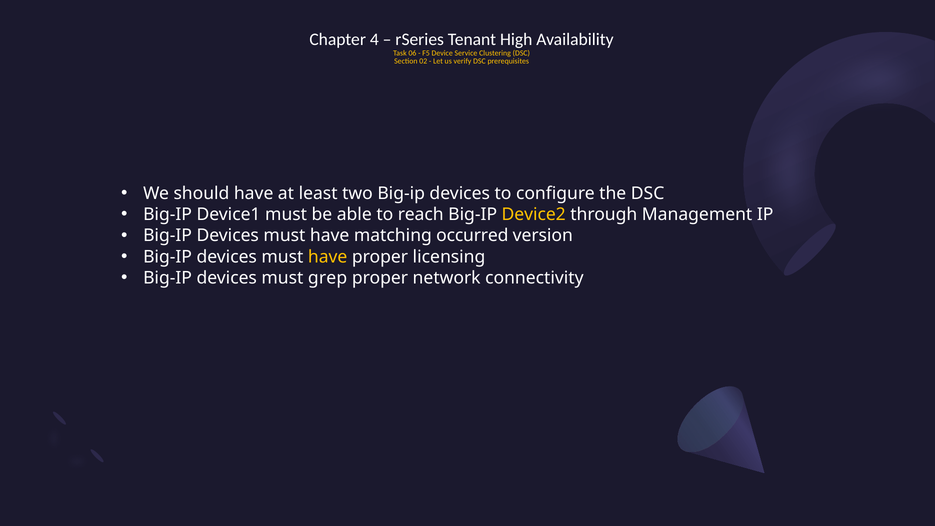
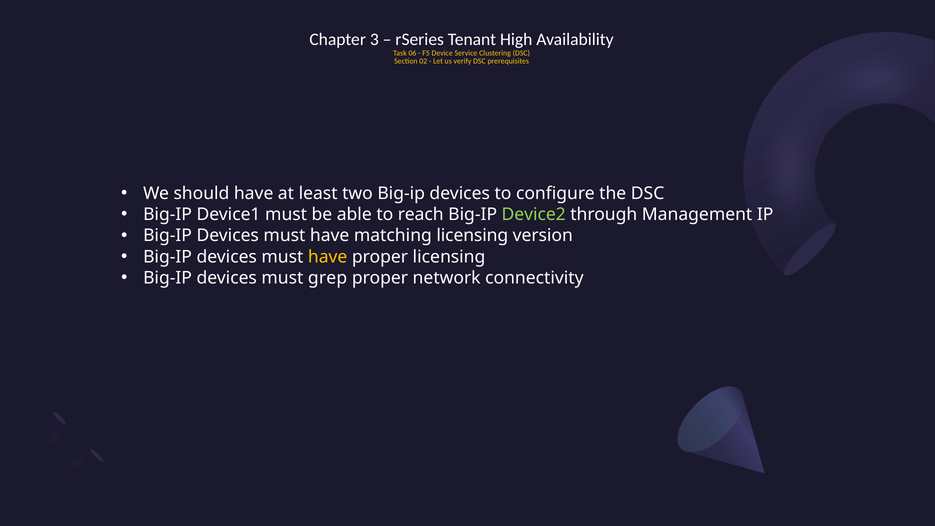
4: 4 -> 3 (374, 39)
Device2 colour: yellow -> light green (534, 215)
matching occurred: occurred -> licensing (472, 236)
